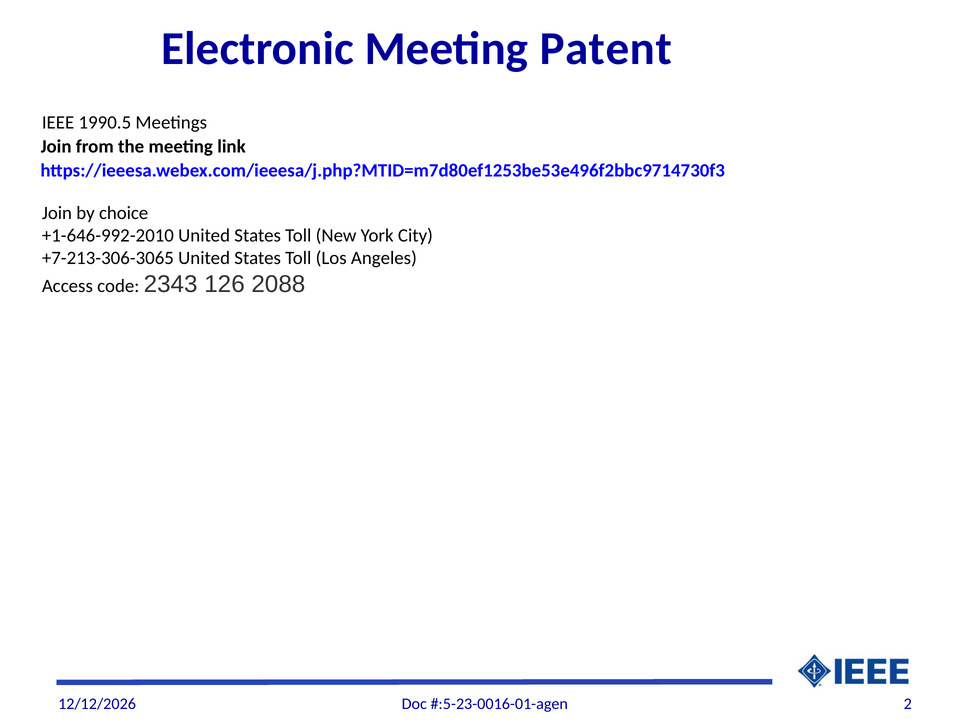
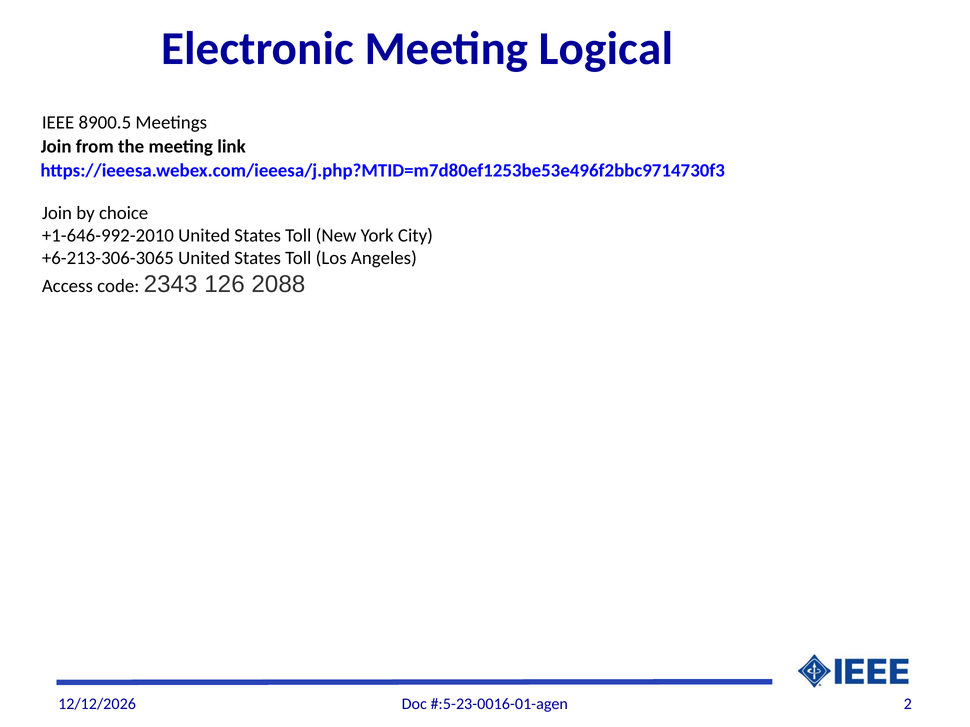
Patent: Patent -> Logical (606, 49)
1990.5: 1990.5 -> 8900.5 (105, 123)
+7-213-306-3065: +7-213-306-3065 -> +6-213-306-3065 (108, 258)
